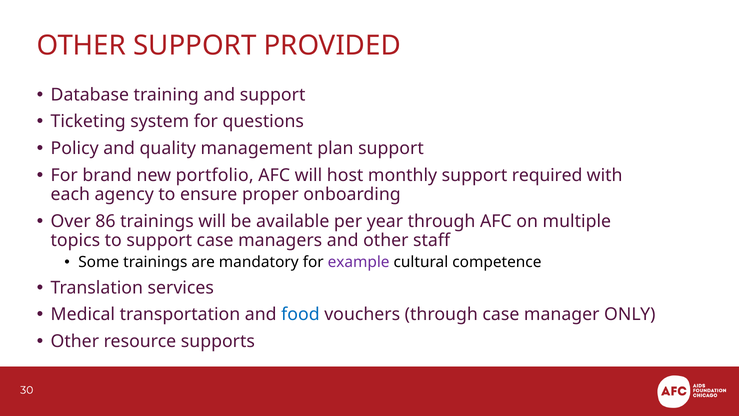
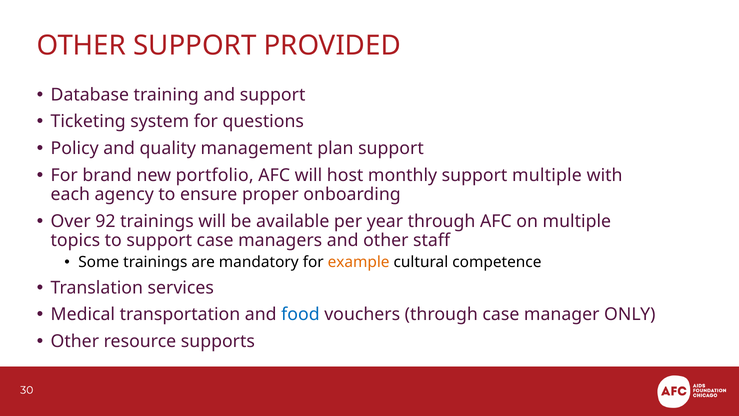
support required: required -> multiple (547, 175)
86: 86 -> 92 (105, 221)
example colour: purple -> orange (359, 262)
